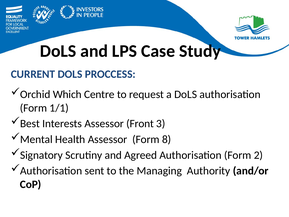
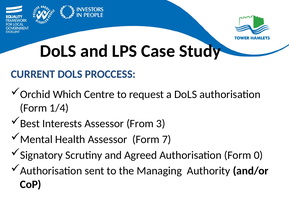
1/1: 1/1 -> 1/4 (59, 108)
Front: Front -> From (140, 123)
8: 8 -> 7 (167, 139)
2: 2 -> 0 (258, 155)
